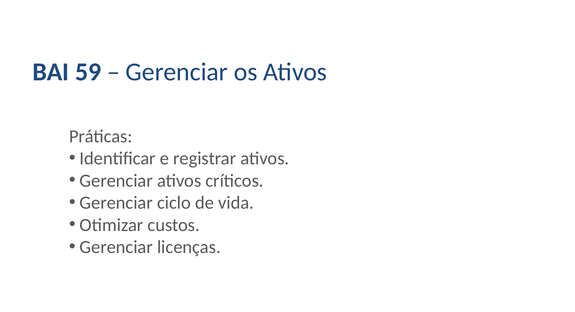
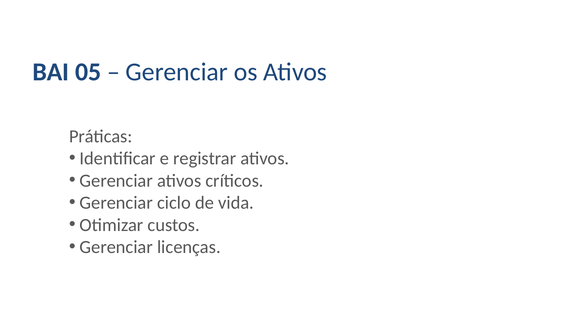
59: 59 -> 05 (88, 72)
